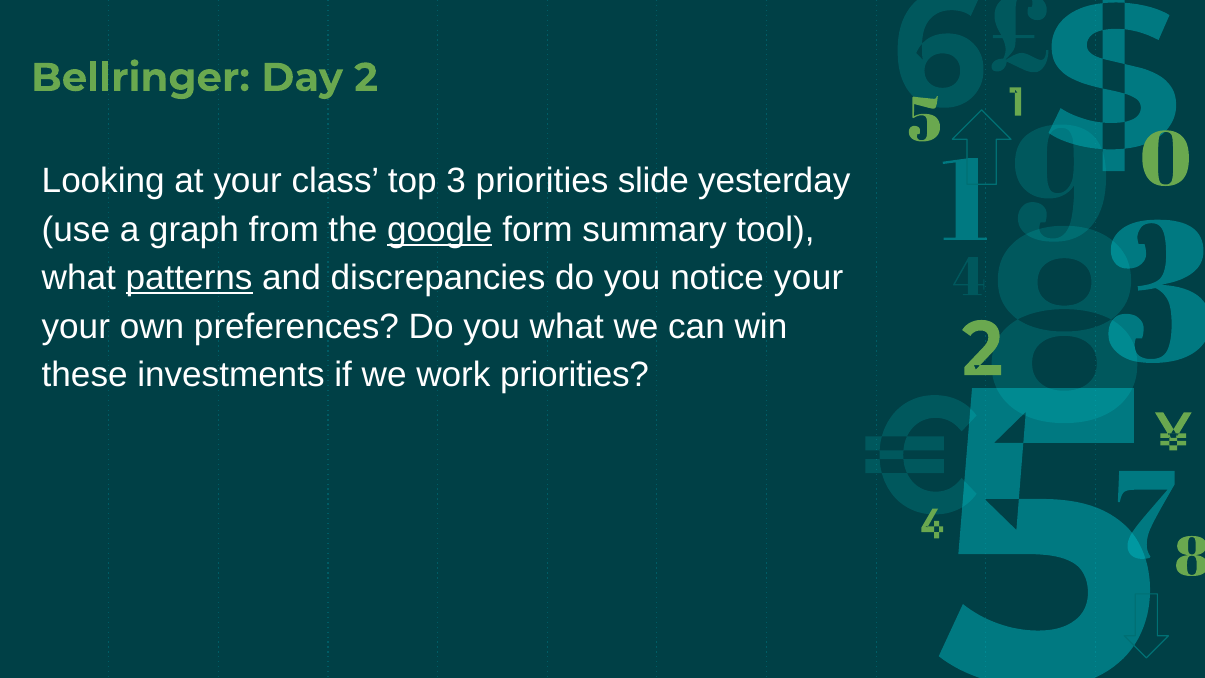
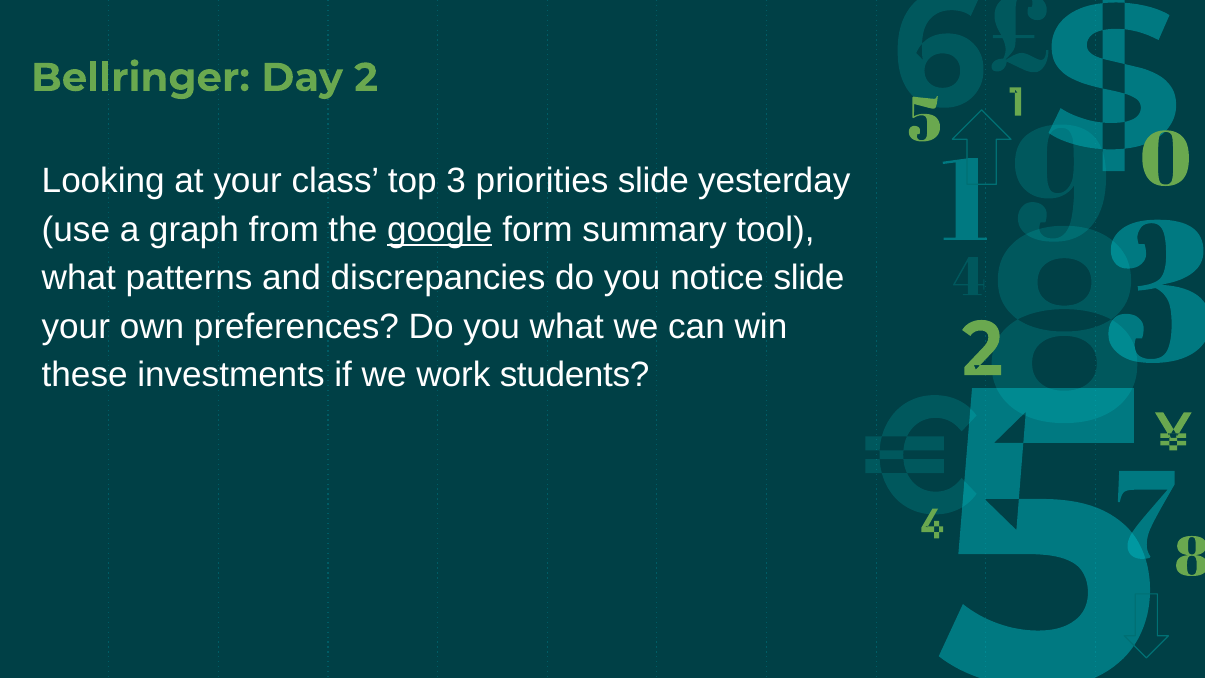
patterns underline: present -> none (189, 278)
notice your: your -> slide (809, 278)
work priorities: priorities -> students (575, 375)
